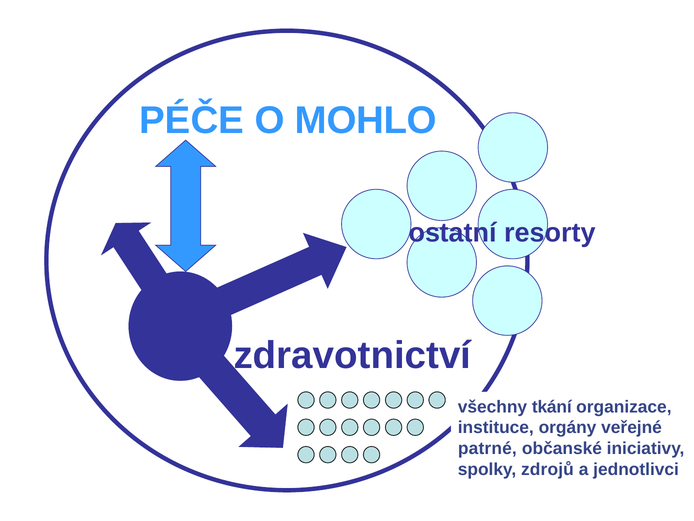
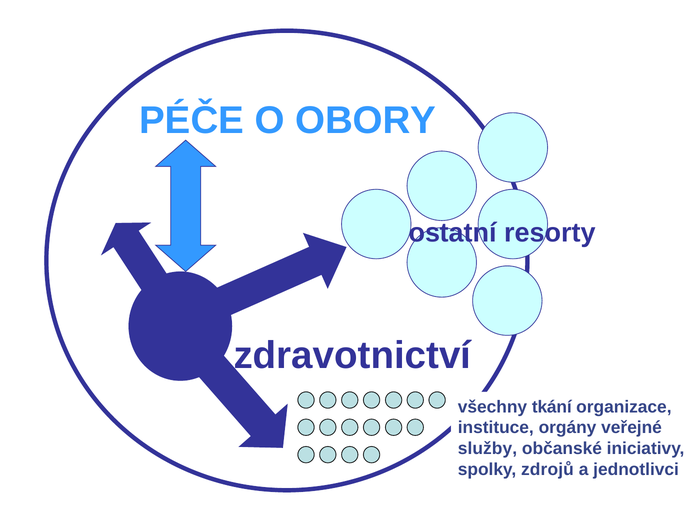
MOHLO: MOHLO -> OBORY (366, 121)
patrné: patrné -> služby (487, 448)
